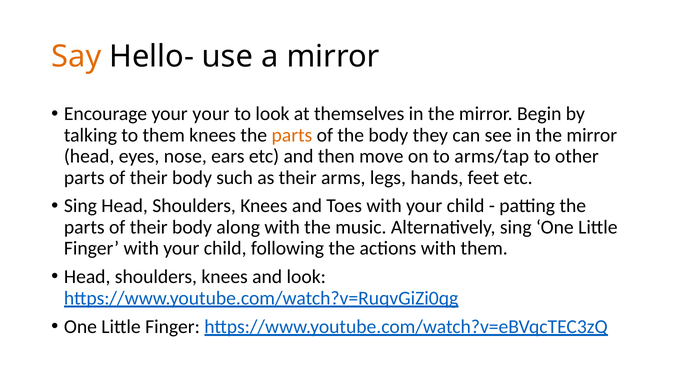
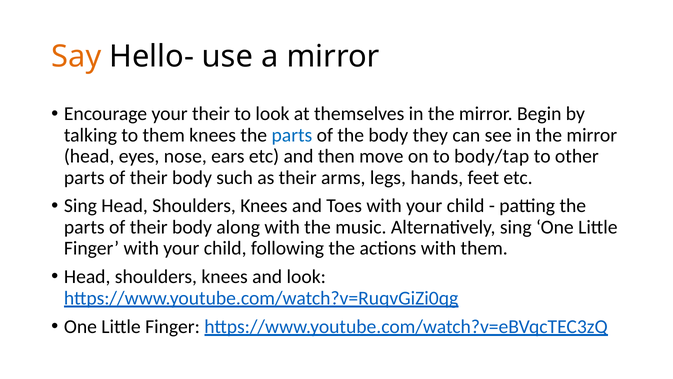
your your: your -> their (211, 114)
parts colour: orange -> blue (292, 135)
arms/tap: arms/tap -> body/tap (492, 156)
